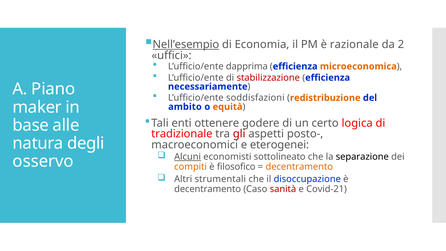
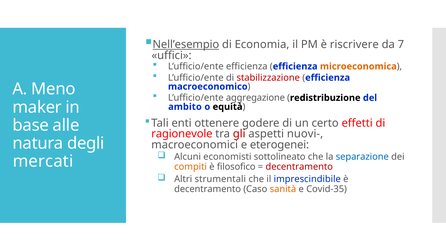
razionale: razionale -> riscrivere (354, 45)
2: 2 -> 7 (401, 45)
L’ufficio/ente dapprima: dapprima -> efficienza (247, 66)
Piano: Piano -> Meno (53, 89)
necessariamente: necessariamente -> macroeconomico (208, 87)
soddisfazioni: soddisfazioni -> aggregazione (255, 98)
redistribuzione colour: orange -> black (325, 98)
equità colour: orange -> black (228, 107)
logica: logica -> effetti (357, 123)
tradizionale: tradizionale -> ragionevole (182, 134)
posto-: posto- -> nuovi- (305, 134)
Alcuni underline: present -> none (188, 157)
separazione colour: black -> blue (362, 157)
osservo: osservo -> mercati (43, 161)
decentramento colour: orange -> red (299, 167)
disoccupazione: disoccupazione -> imprescindibile (307, 179)
sanità colour: red -> orange (283, 189)
Covid-21: Covid-21 -> Covid-35 (327, 189)
